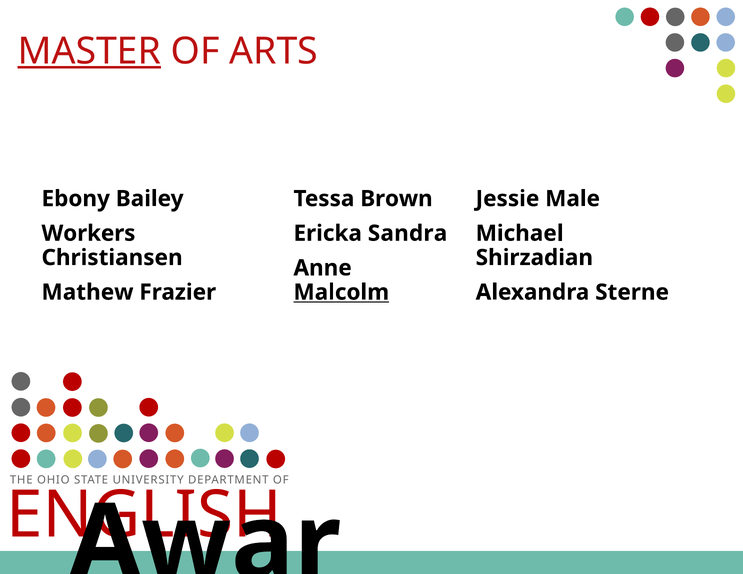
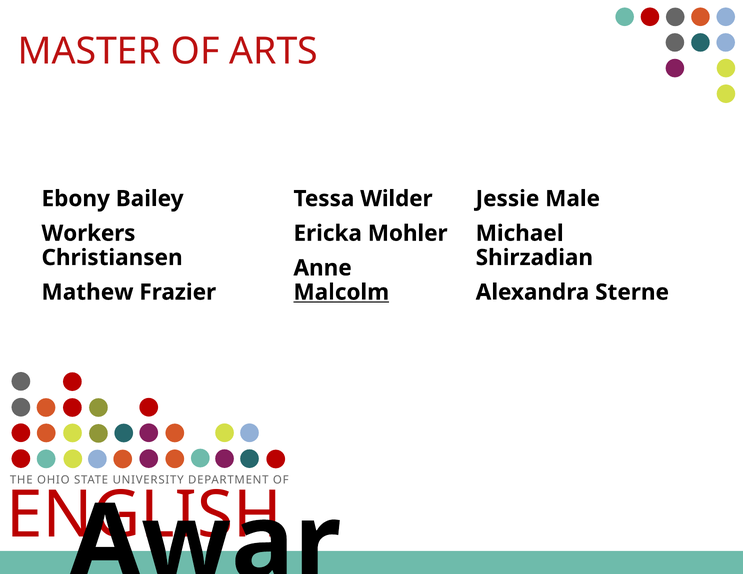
MASTER underline: present -> none (89, 51)
Brown: Brown -> Wilder (396, 199)
Sandra: Sandra -> Mohler (408, 233)
